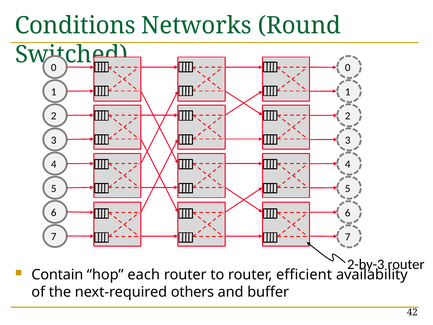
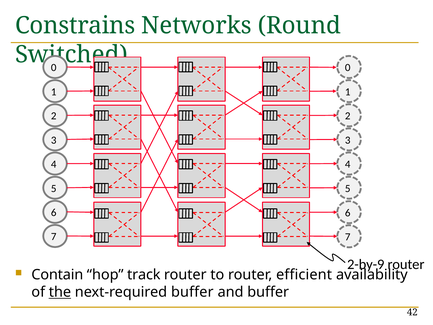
Conditions: Conditions -> Constrains (75, 25)
2-by-3: 2-by-3 -> 2-by-9 (366, 264)
each: each -> track (144, 275)
the underline: none -> present (60, 292)
next-required others: others -> buffer (192, 292)
